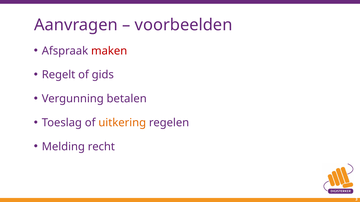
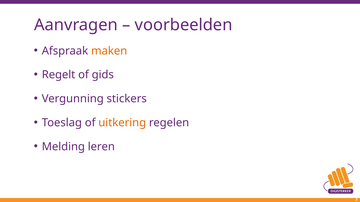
maken colour: red -> orange (109, 51)
betalen: betalen -> stickers (127, 99)
recht: recht -> leren (101, 147)
